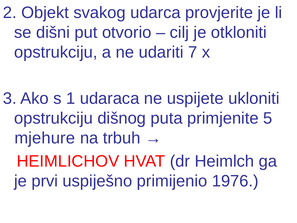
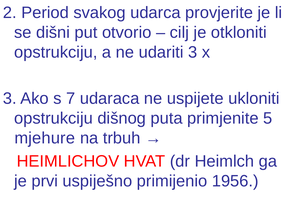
Objekt: Objekt -> Period (45, 13)
udariti 7: 7 -> 3 (193, 52)
1: 1 -> 7 (71, 98)
1976: 1976 -> 1956 (235, 181)
